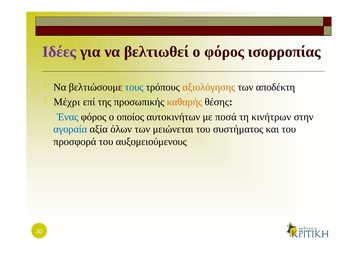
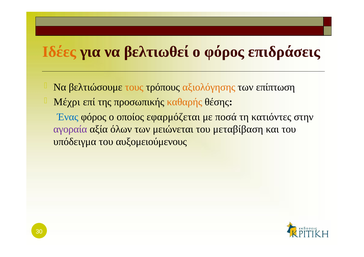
Ιδέες colour: purple -> orange (59, 52)
ισορροπίας: ισορροπίας -> επιδράσεις (284, 52)
τους colour: blue -> orange (134, 87)
αποδέκτη: αποδέκτη -> επίπτωση (275, 87)
αυτοκινήτων: αυτοκινήτων -> εφαρμόζεται (173, 117)
κινήτρων: κινήτρων -> κατιόντες (271, 117)
αγοραία colour: blue -> purple (70, 130)
συστήματος: συστήματος -> μεταβίβαση (238, 130)
προσφορά: προσφορά -> υπόδειγμα (75, 142)
